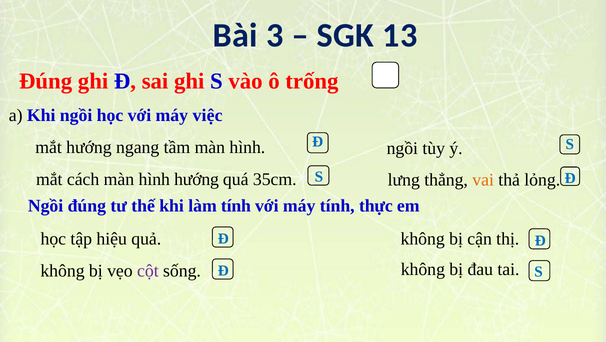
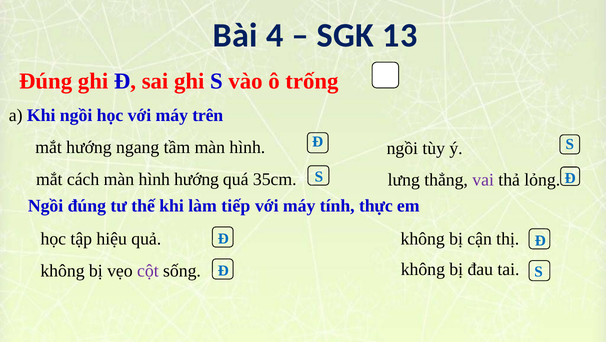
3: 3 -> 4 (275, 35)
việc: việc -> trên (208, 116)
vai colour: orange -> purple (483, 180)
làm tính: tính -> tiếp (236, 206)
